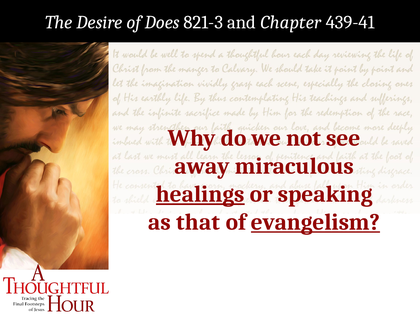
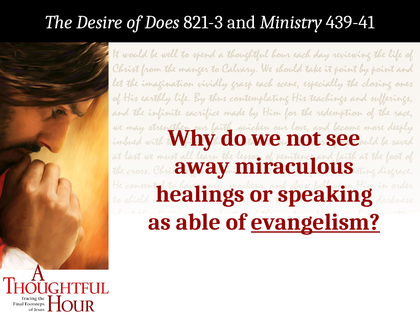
Chapter: Chapter -> Ministry (291, 22)
healings underline: present -> none (200, 194)
that: that -> able (198, 222)
